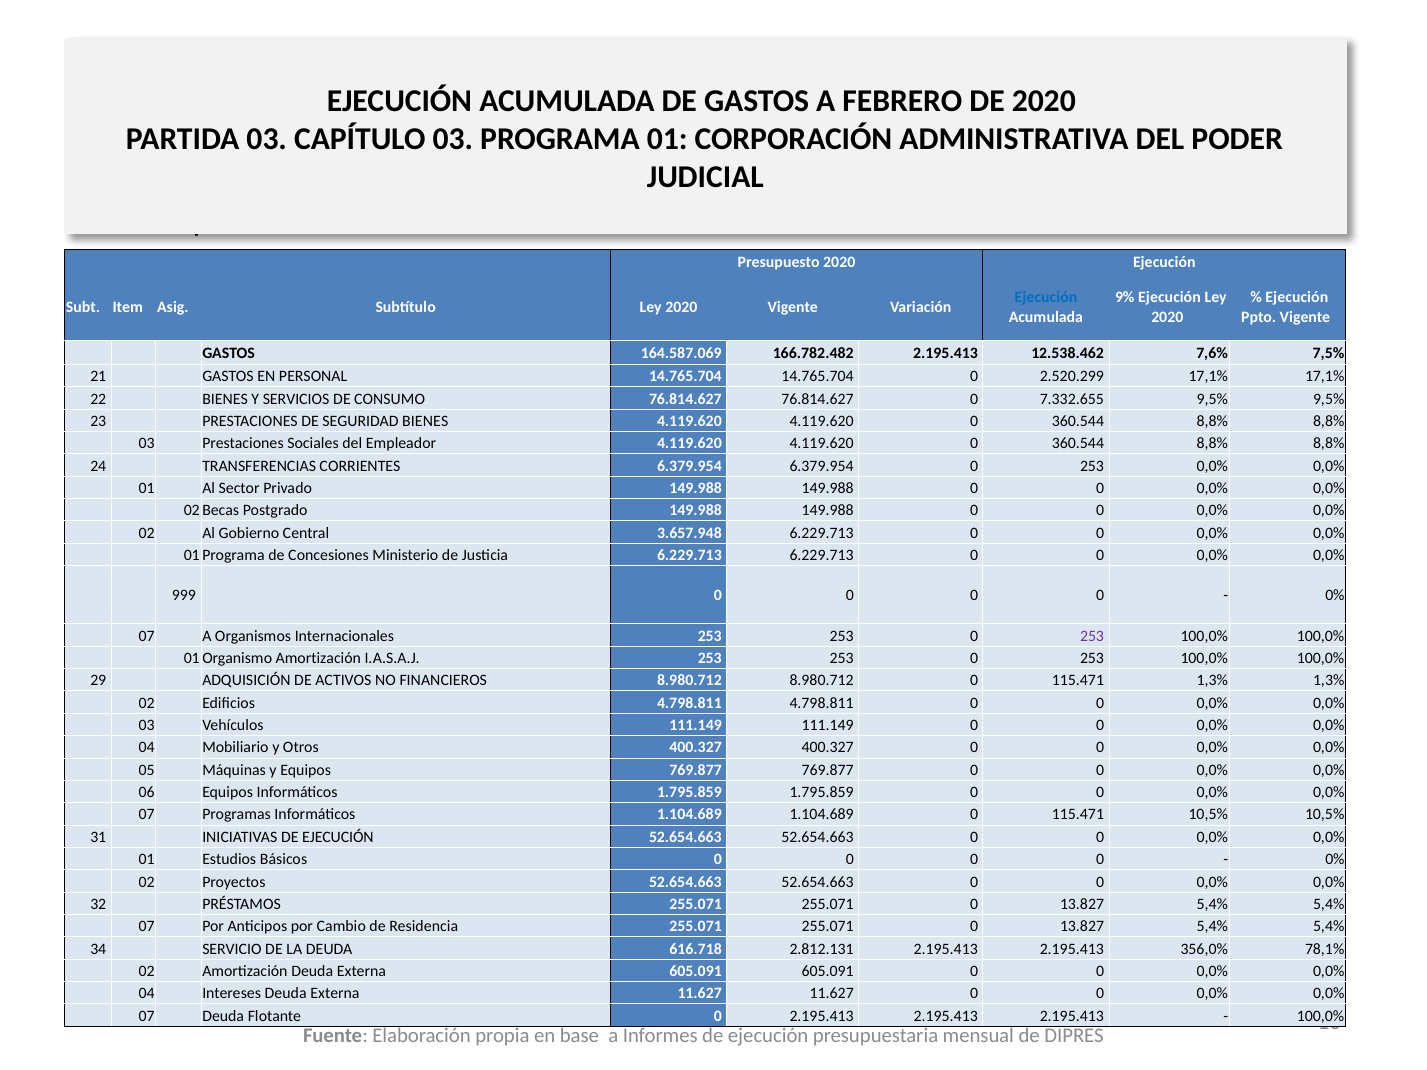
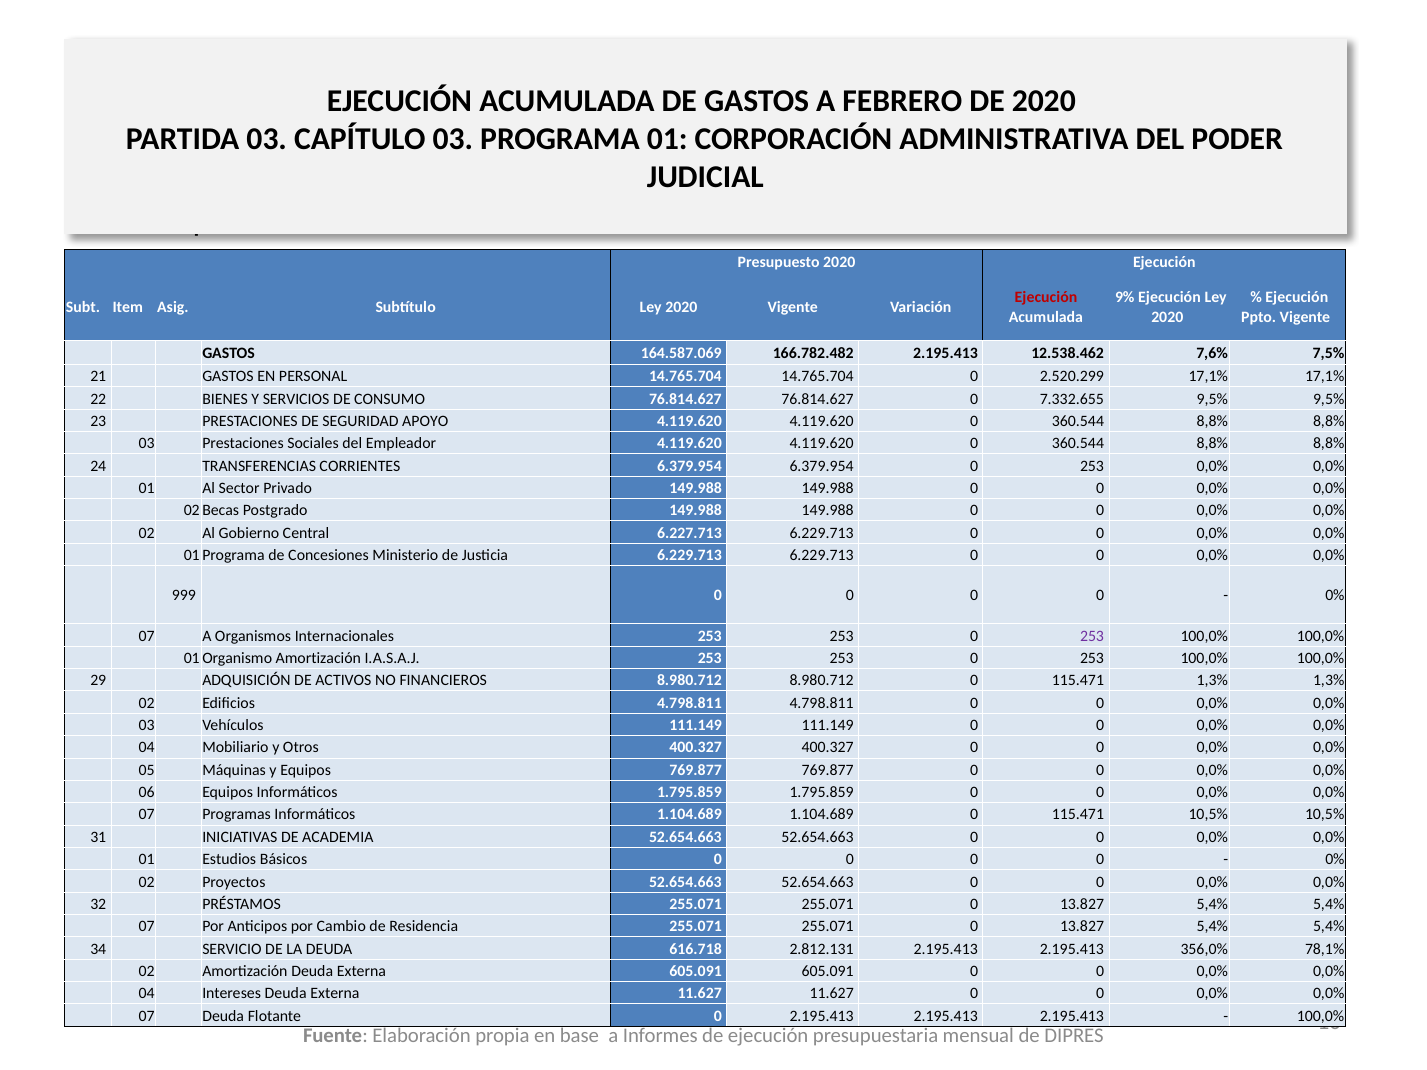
Ejecución colour: blue -> red (1046, 298)
SEGURIDAD BIENES: BIENES -> APOYO (425, 421)
3.657.948: 3.657.948 -> 6.227.713 (689, 533)
INICIATIVAS DE EJECUCIÓN: EJECUCIÓN -> ACADEMIA (338, 837)
